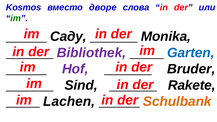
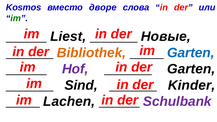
Саду: Саду -> Liest (68, 36)
Monika: Monika -> Новые (166, 36)
Bibliothek colour: purple -> orange (91, 53)
Bruder: Bruder -> Garten (191, 69)
Rakete: Rakete -> Kinder (192, 85)
Schulbank colour: orange -> purple (177, 102)
